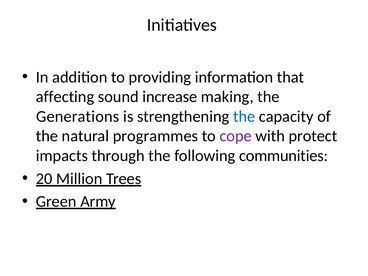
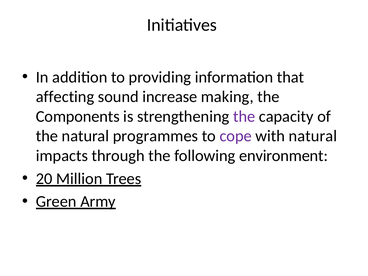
Generations: Generations -> Components (78, 116)
the colour: blue -> purple (244, 116)
with protect: protect -> natural (313, 136)
communities: communities -> environment (283, 156)
